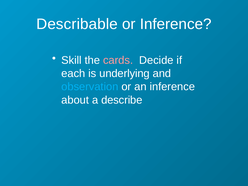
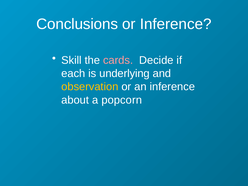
Describable: Describable -> Conclusions (77, 24)
observation colour: light blue -> yellow (90, 87)
describe: describe -> popcorn (122, 100)
